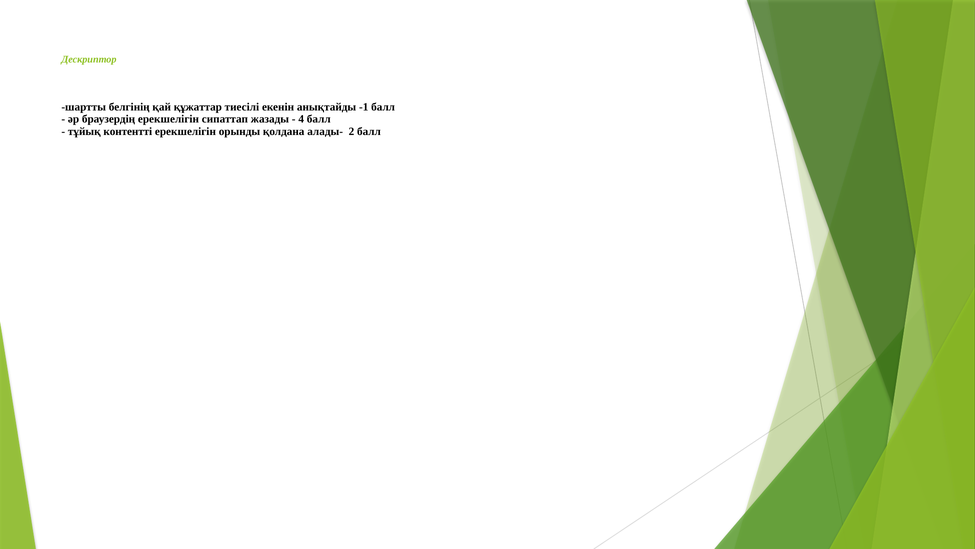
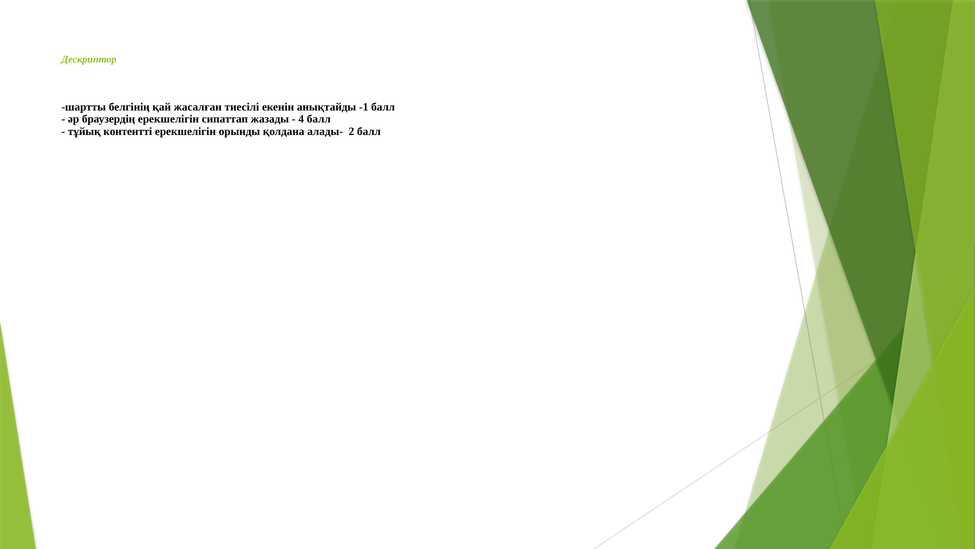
құжаттар: құжаттар -> жасалған (198, 107)
